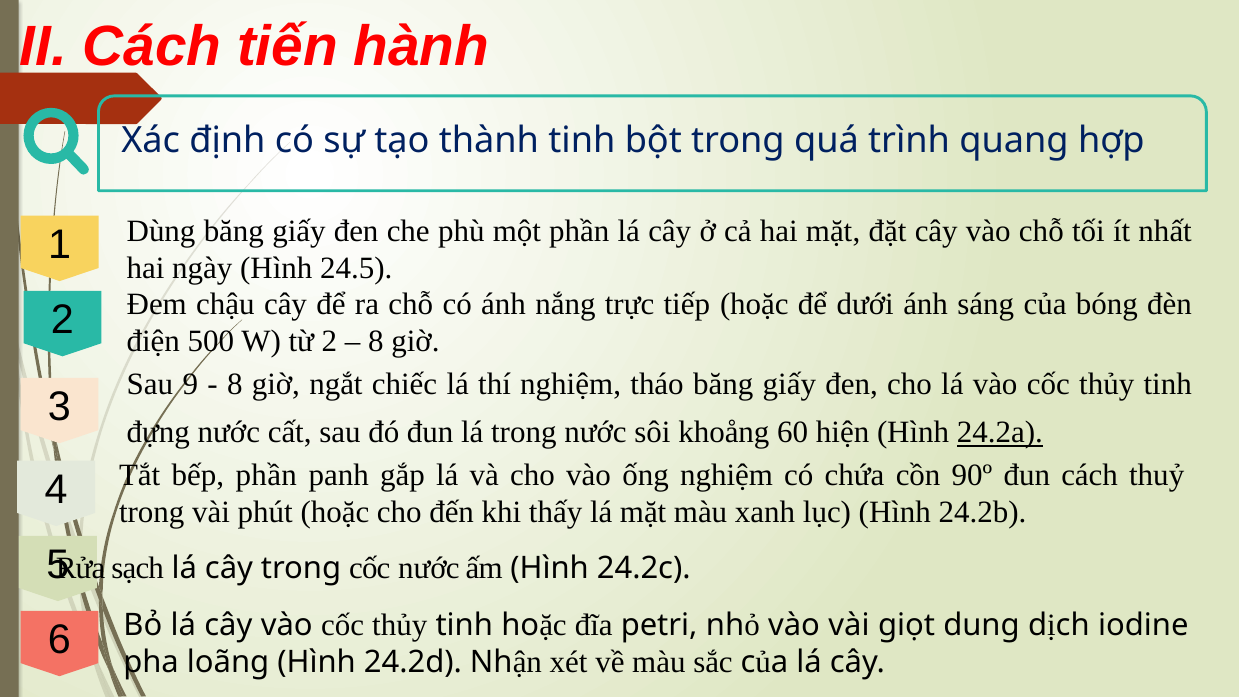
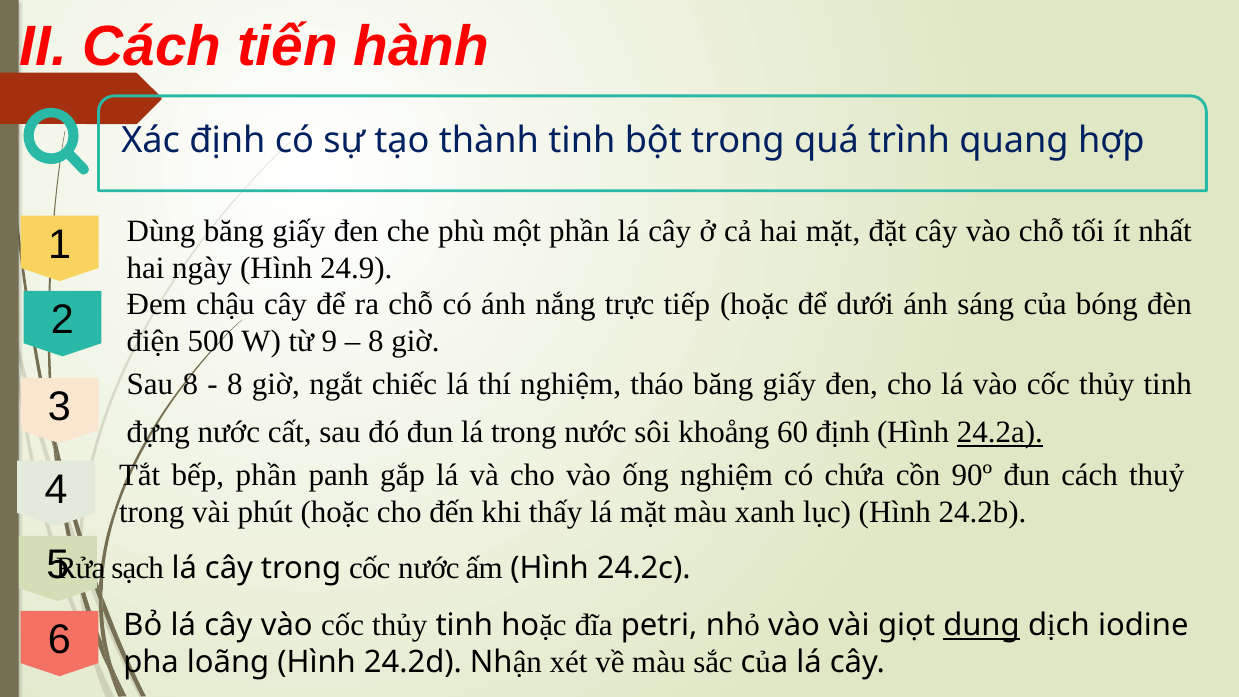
24.5: 24.5 -> 24.9 (356, 268)
từ 2: 2 -> 9 (329, 341)
Sau 9: 9 -> 8 (190, 384)
hiện: hiện -> định (843, 432)
dung underline: none -> present (982, 625)
